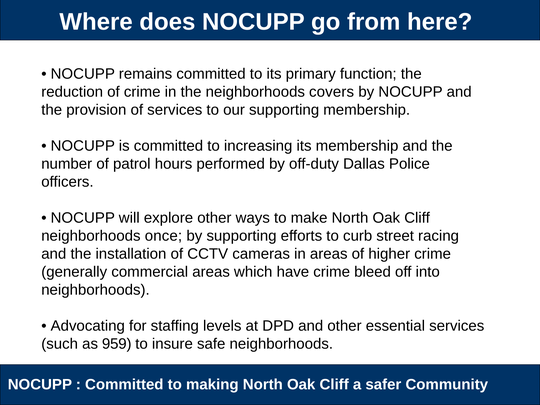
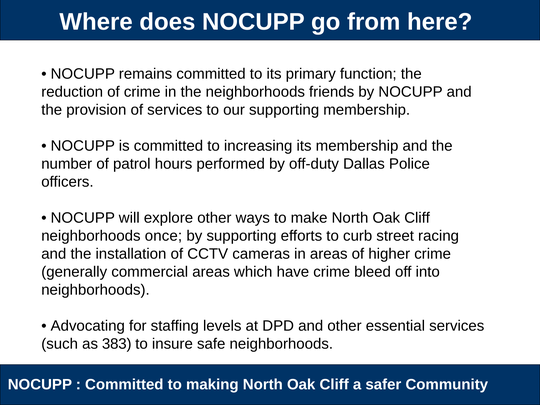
covers: covers -> friends (332, 92)
959: 959 -> 383 (117, 344)
